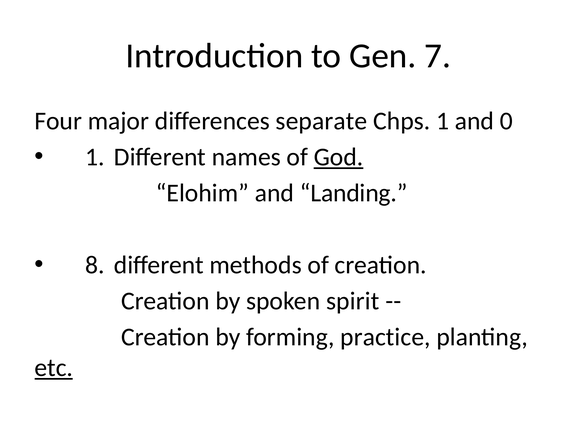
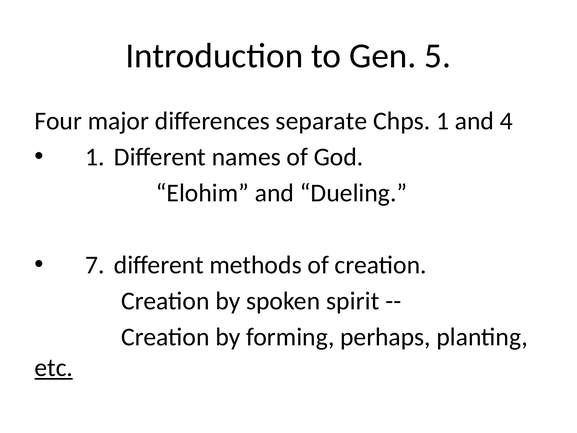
7: 7 -> 5 (438, 56)
0: 0 -> 4 (506, 121)
God underline: present -> none (339, 157)
Landing: Landing -> Dueling (354, 193)
8: 8 -> 7 (95, 265)
practice: practice -> perhaps (385, 337)
